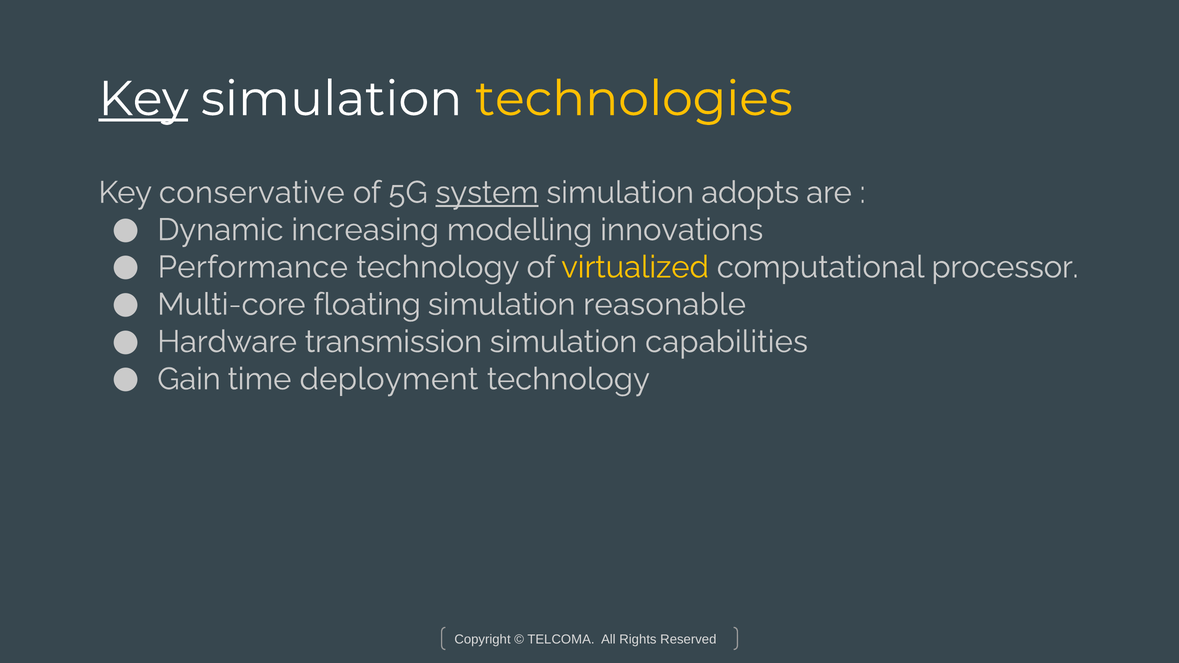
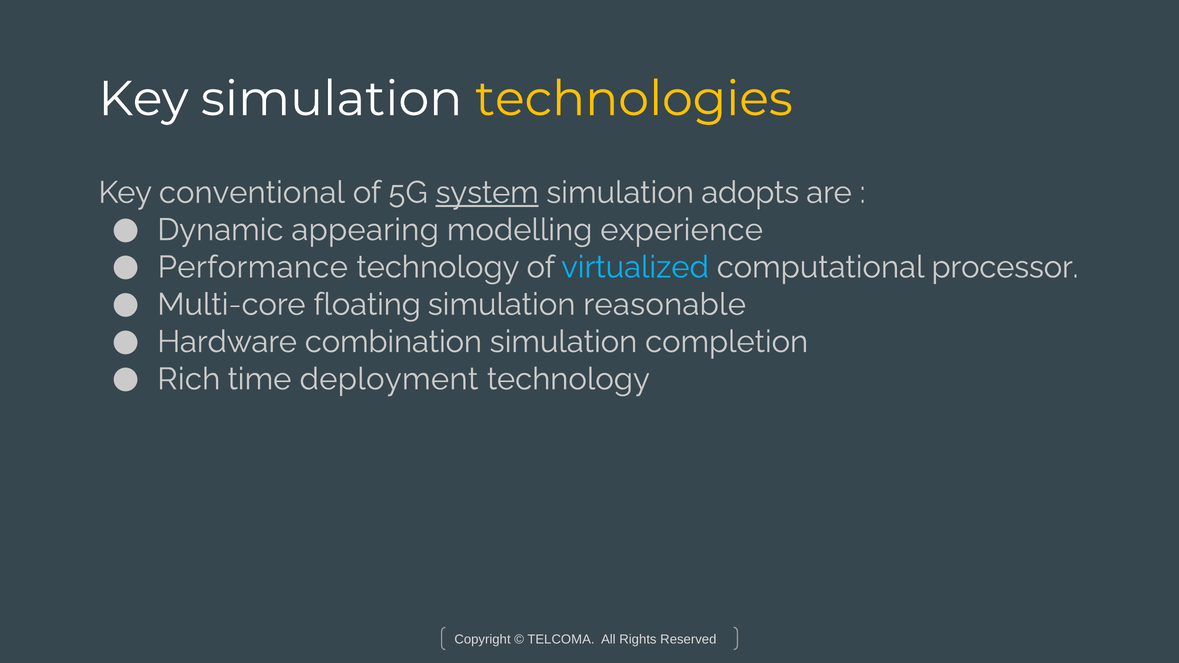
Key underline: present -> none (143, 99)
conservative: conservative -> conventional (252, 193)
increasing: increasing -> appearing (365, 230)
innovations: innovations -> experience (682, 230)
virtualized colour: yellow -> light blue (635, 267)
transmission: transmission -> combination (393, 342)
capabilities: capabilities -> completion (727, 342)
Gain: Gain -> Rich (189, 379)
